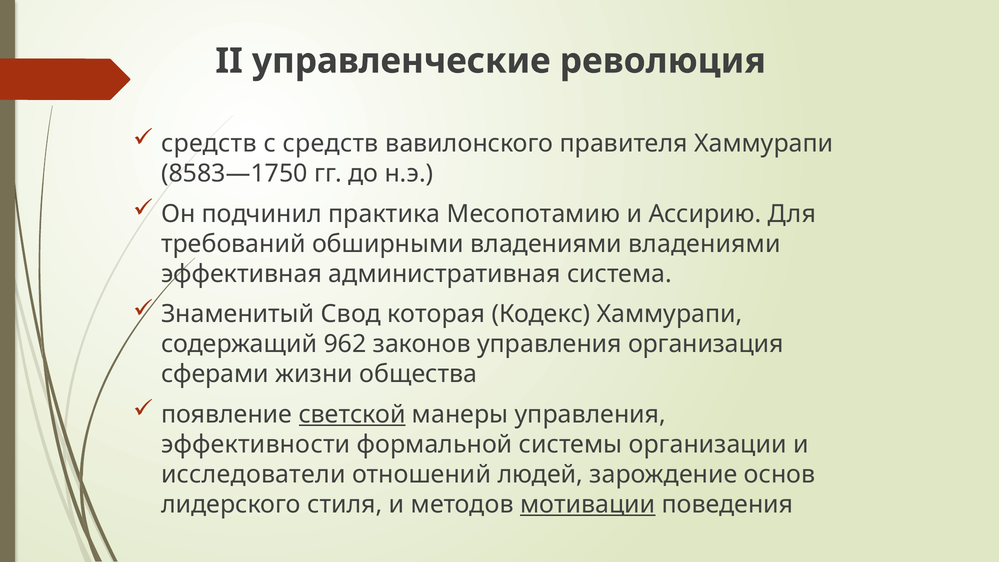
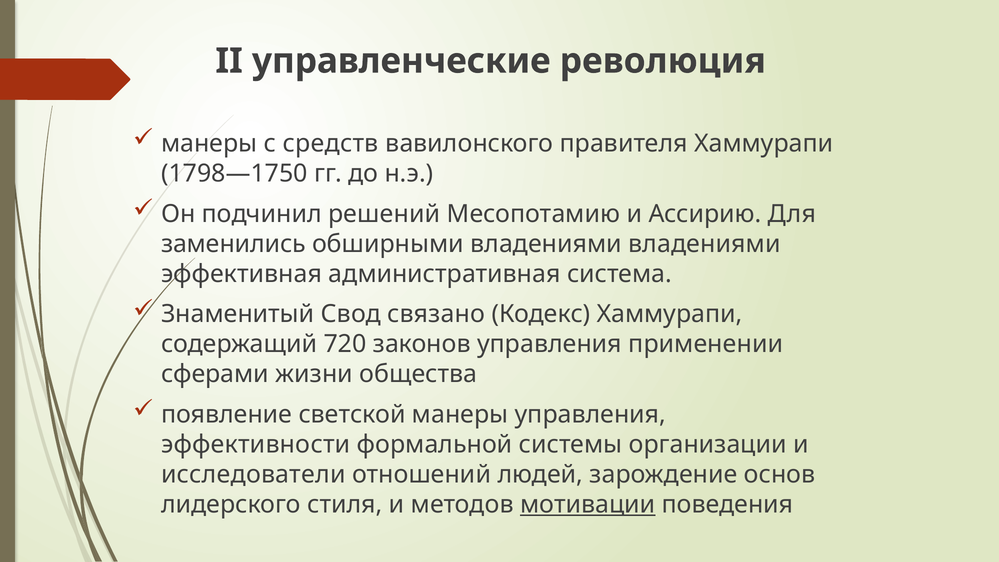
средств: средств -> манеры (209, 144)
8583—1750: 8583—1750 -> 1798—1750 (234, 173)
практика: практика -> решений (384, 214)
требований: требований -> заменились (233, 244)
которая: которая -> связано (436, 314)
962: 962 -> 720 (345, 344)
организация: организация -> применении (706, 344)
светской underline: present -> none (352, 415)
